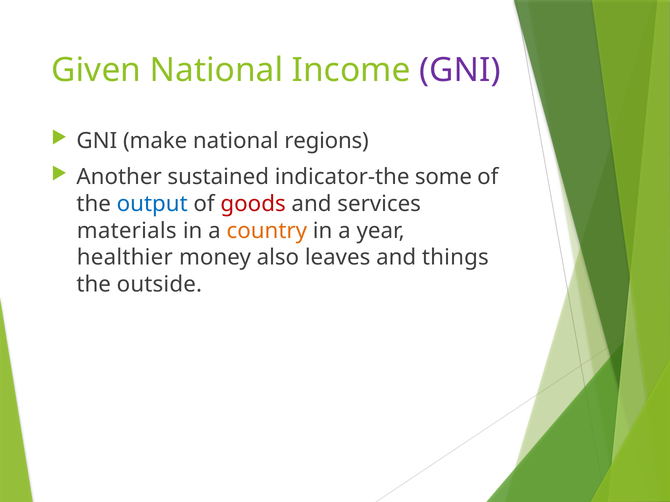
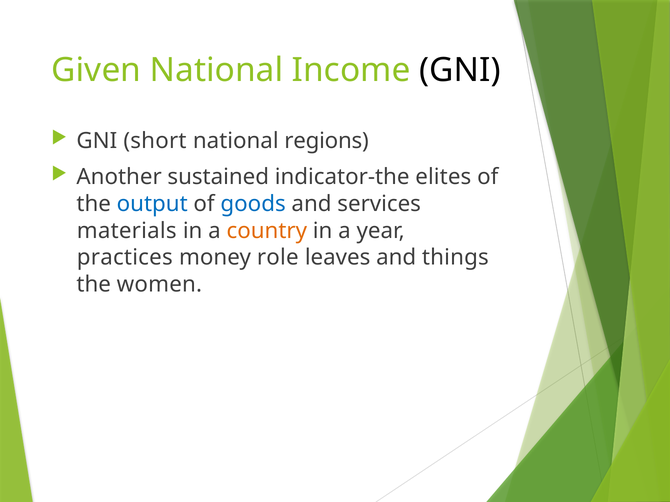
GNI colour: purple -> black (460, 70)
make: make -> short (155, 141)
some: some -> elites (443, 177)
goods colour: red -> blue (253, 204)
healthier: healthier -> practices (125, 258)
also: also -> role (278, 258)
outside: outside -> women (159, 284)
